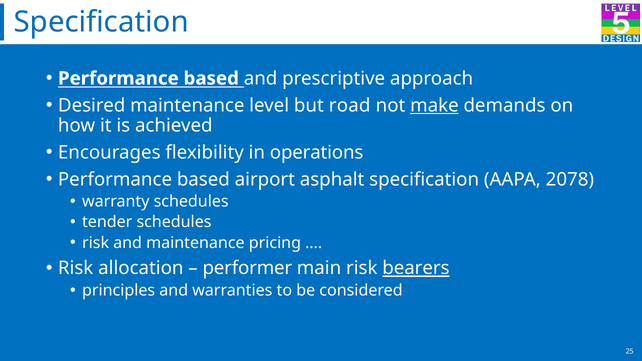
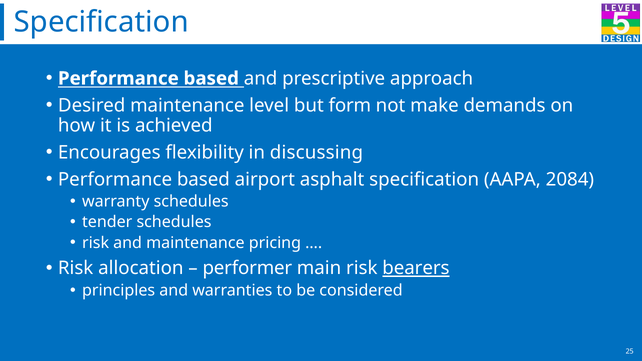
road: road -> form (350, 105)
make underline: present -> none (434, 105)
operations: operations -> discussing (316, 153)
2078: 2078 -> 2084 (570, 179)
